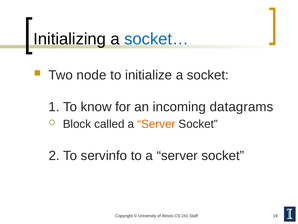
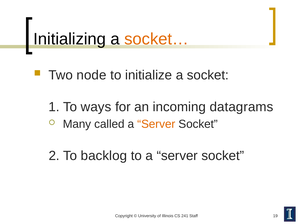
socket… colour: blue -> orange (156, 39)
know: know -> ways (96, 107)
Block: Block -> Many (77, 124)
servinfo: servinfo -> backlog (104, 155)
